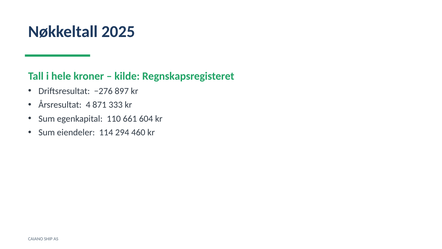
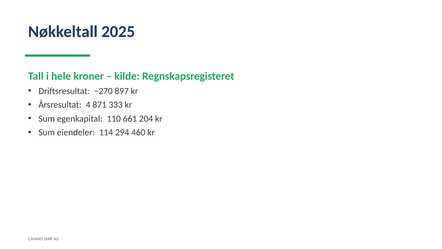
−276: −276 -> −270 (103, 91)
604: 604 -> 204 (146, 119)
